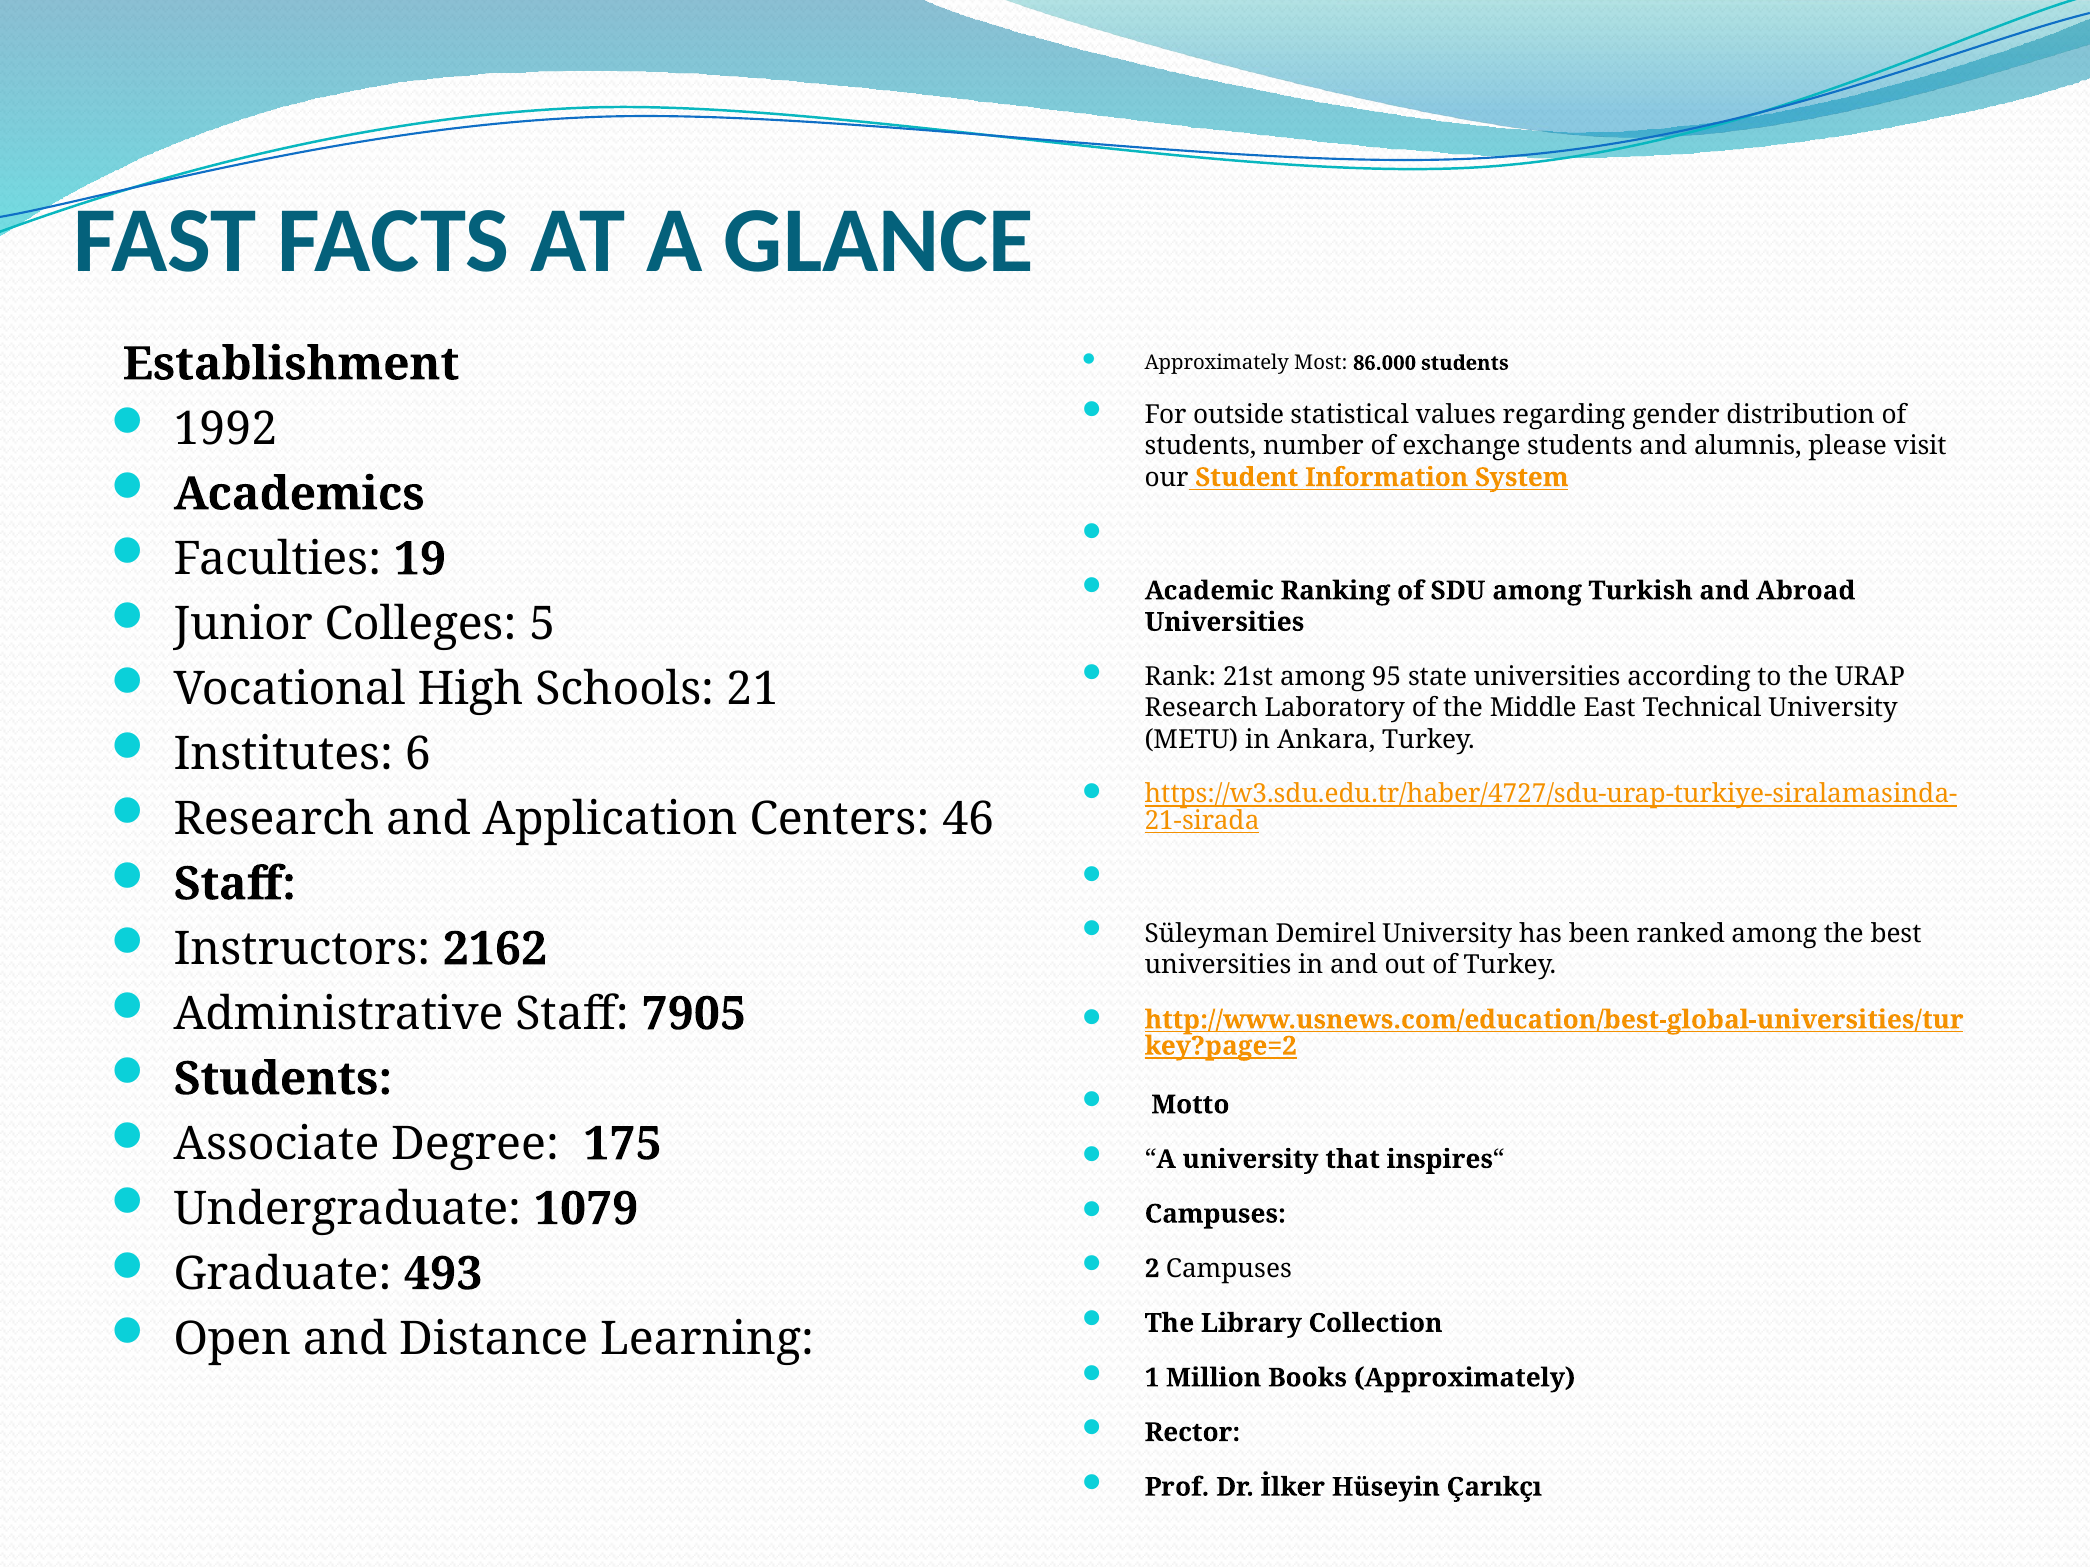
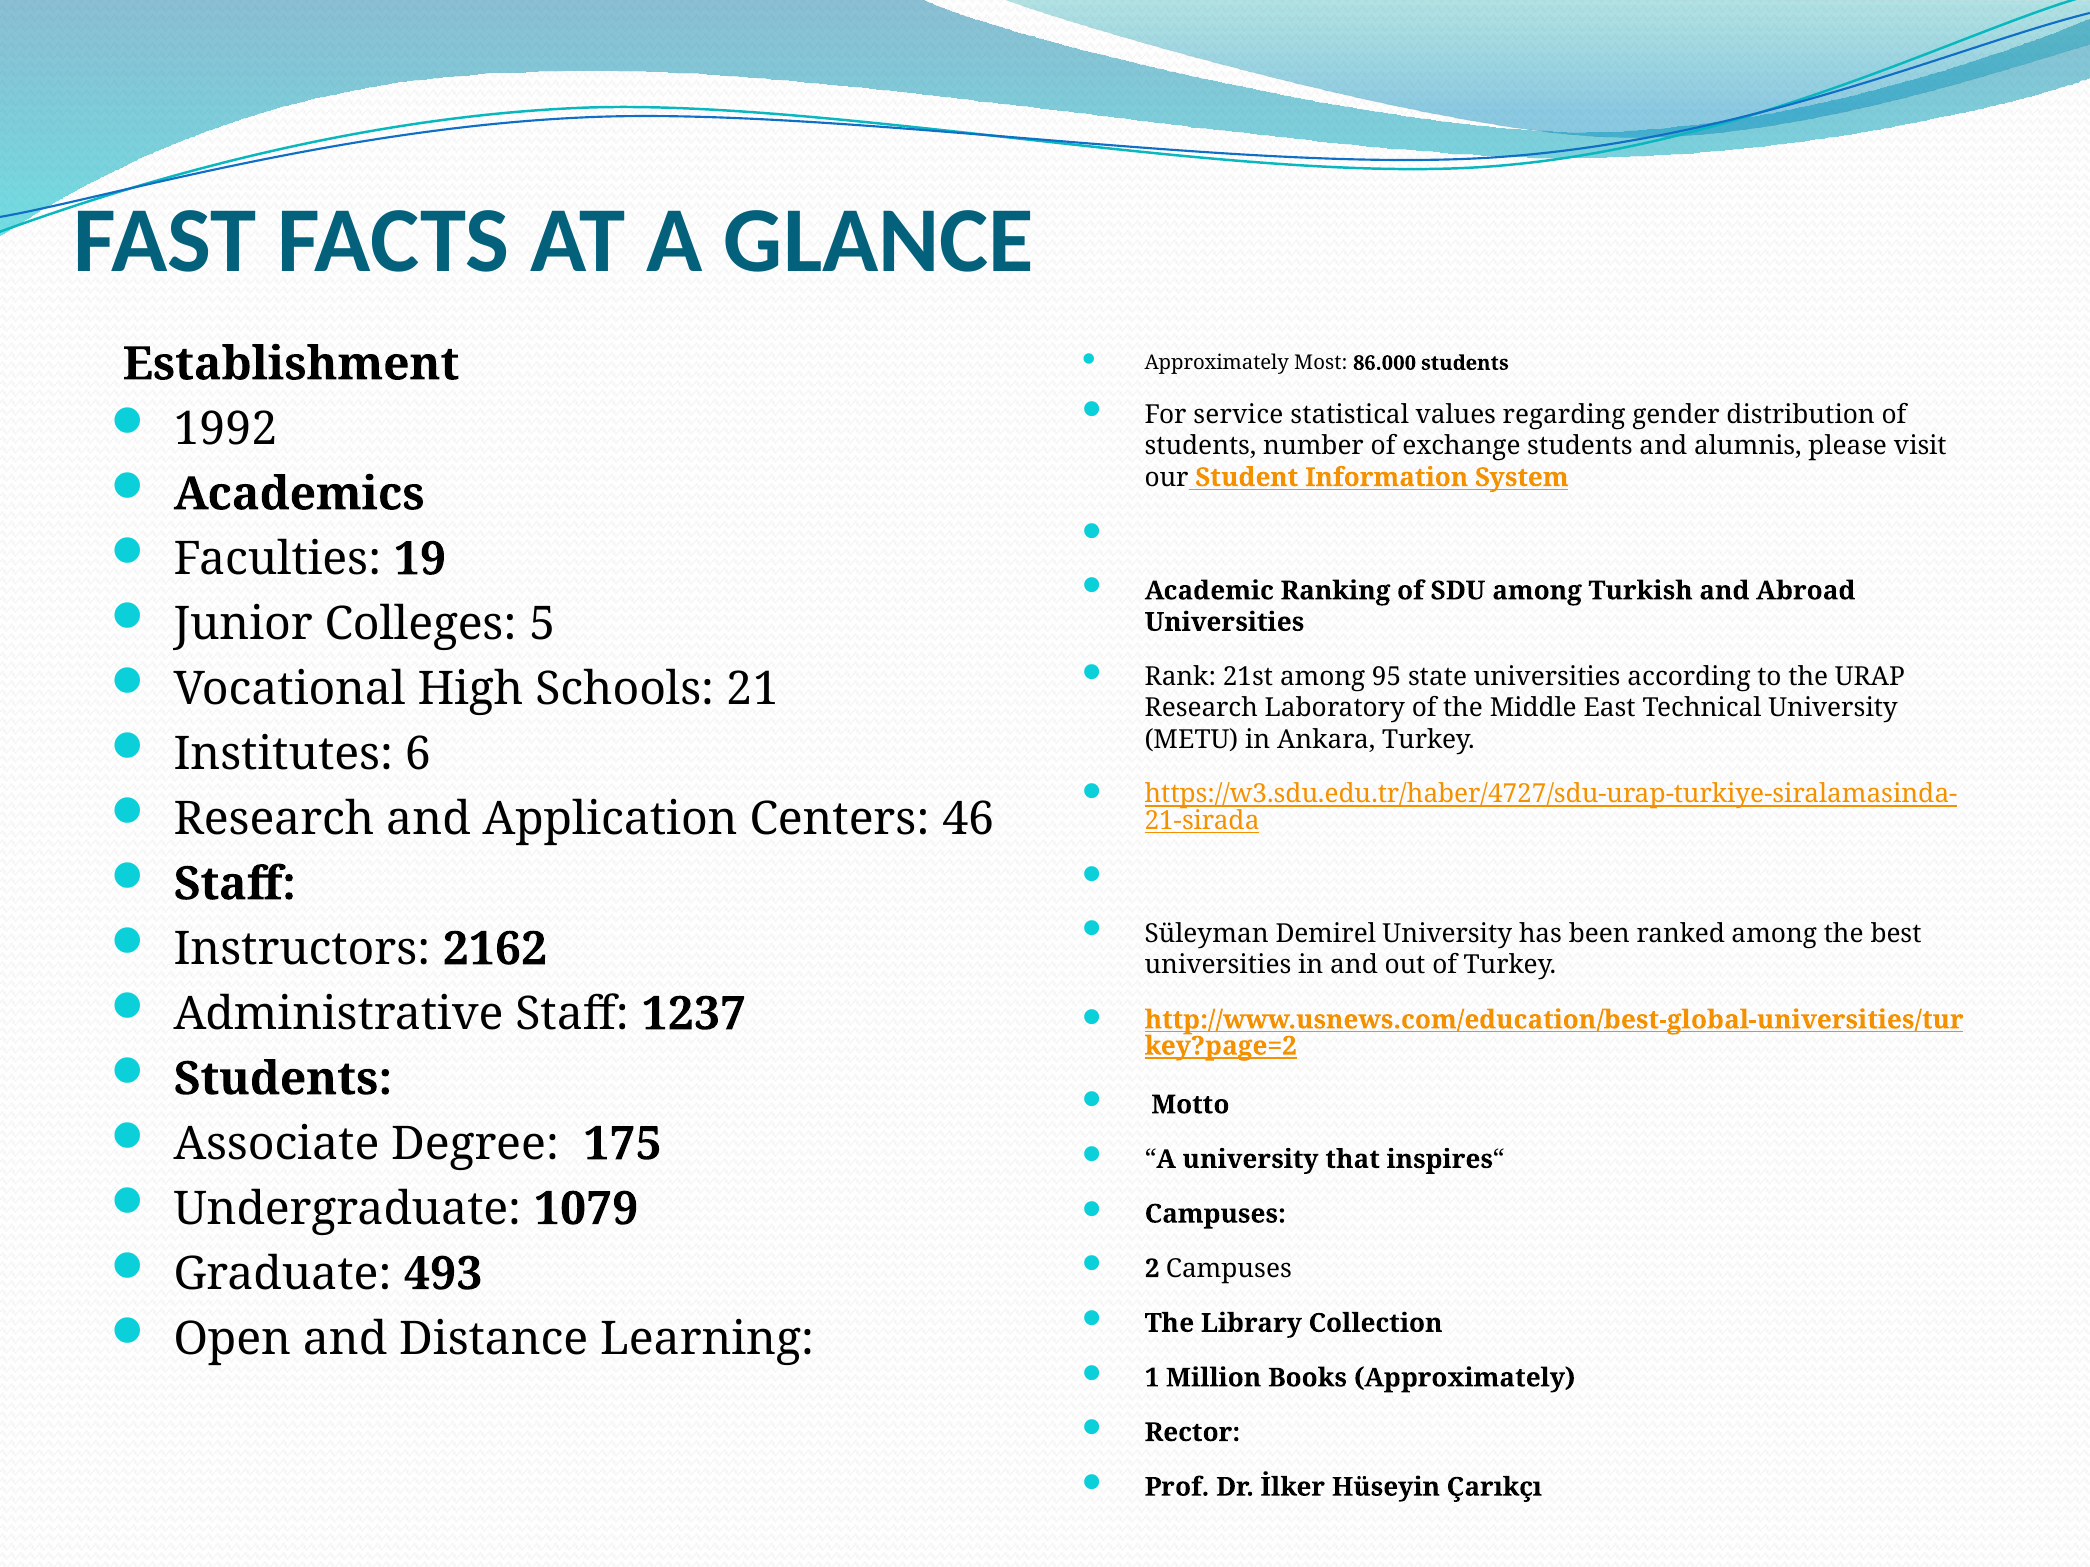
outside: outside -> service (1238, 415)
7905: 7905 -> 1237 (694, 1014)
